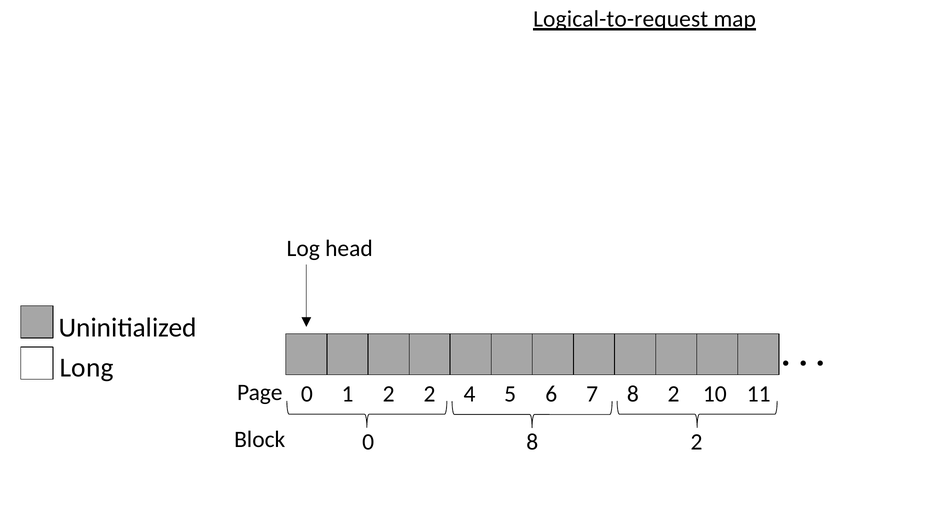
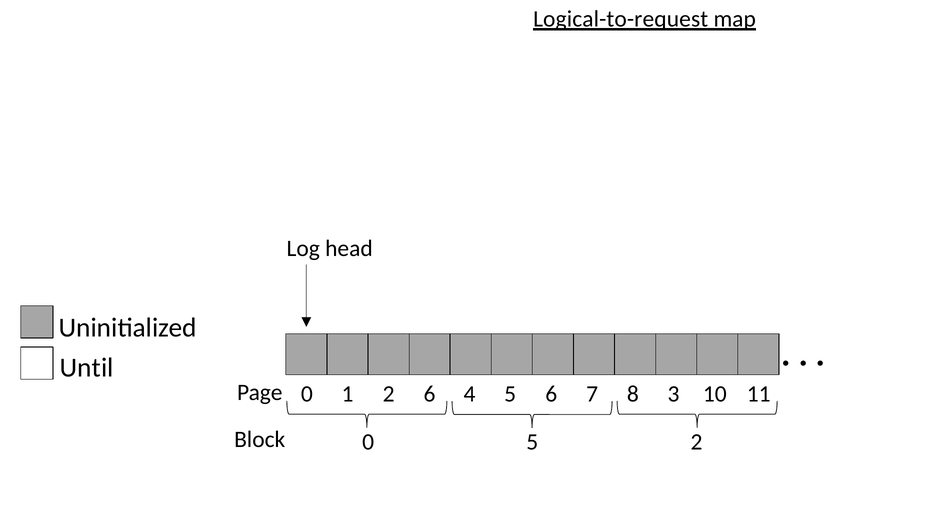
Long: Long -> Until (87, 368)
2 2: 2 -> 6 (429, 394)
7 8 2: 2 -> 3 (674, 394)
0 8: 8 -> 5 (532, 442)
